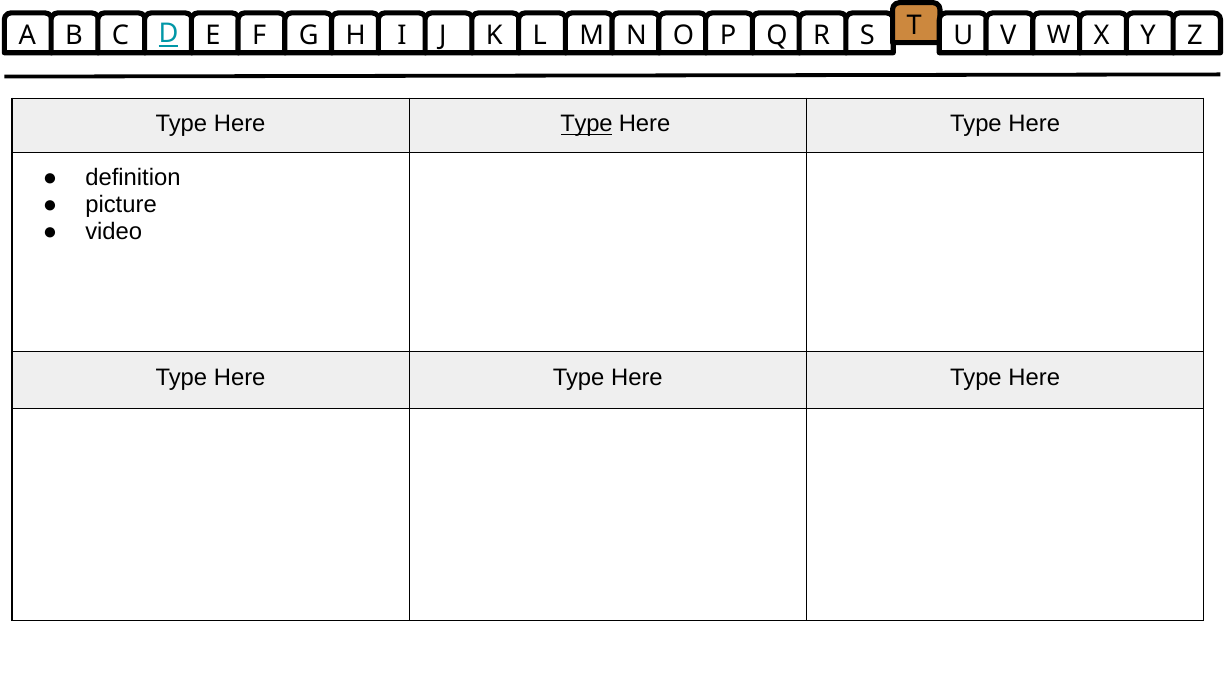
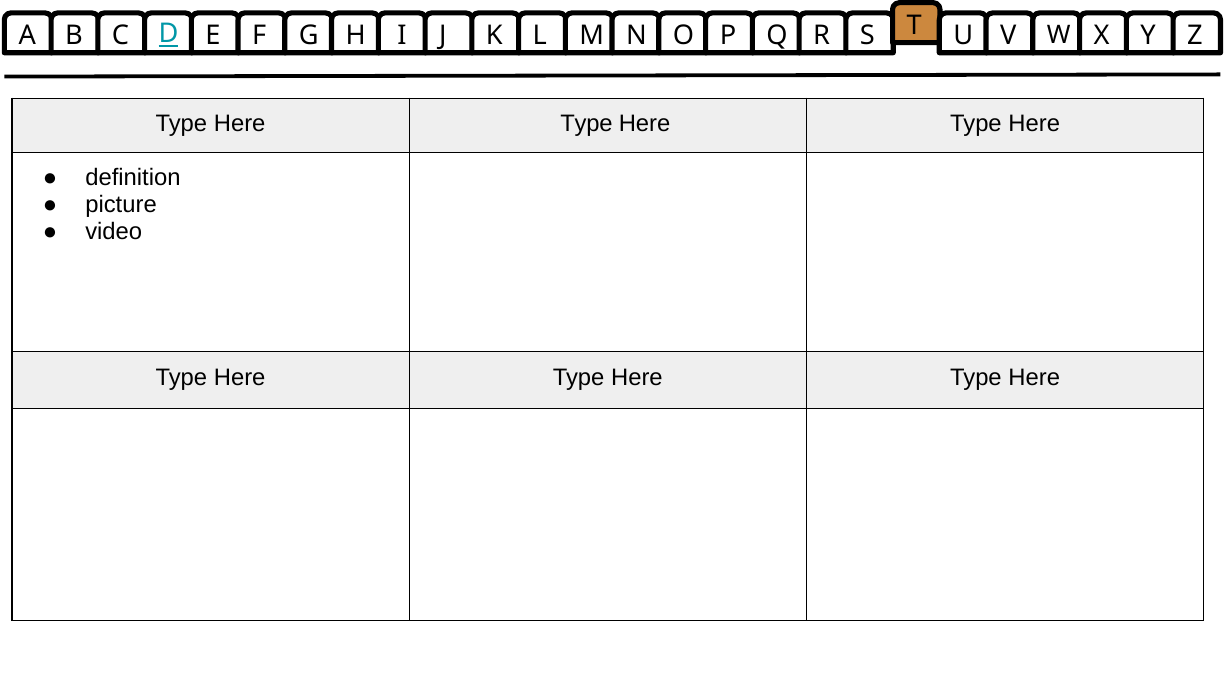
Type underline: present -> none (586, 124)
